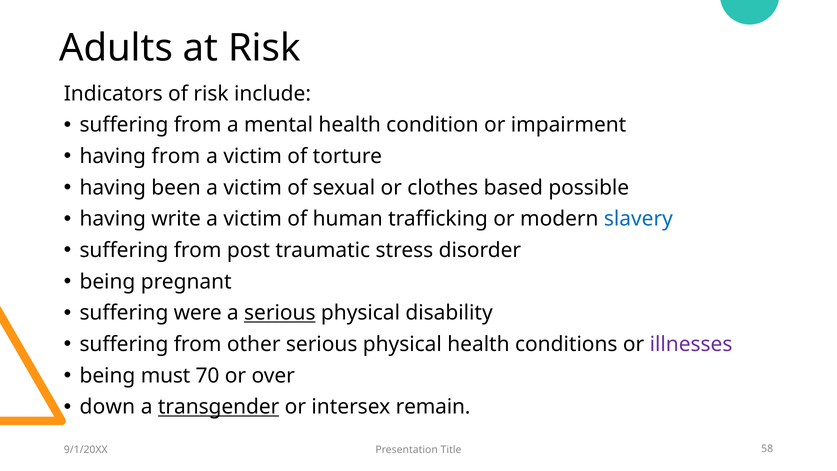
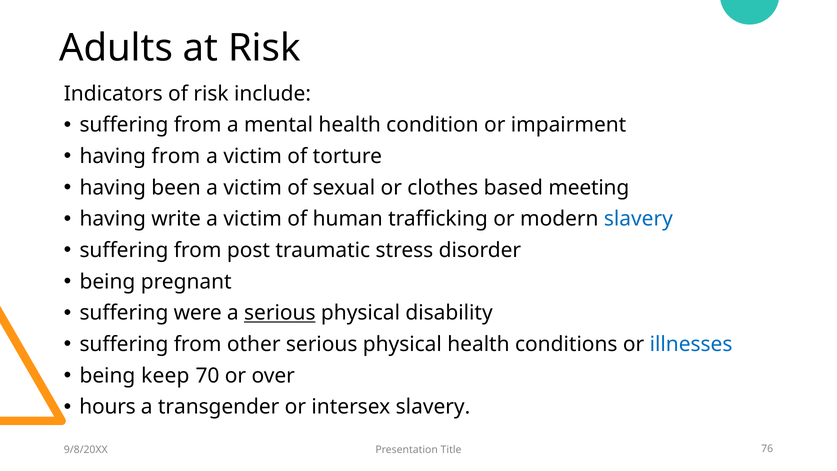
possible: possible -> meeting (589, 188)
illnesses colour: purple -> blue (691, 344)
must: must -> keep (165, 375)
down: down -> hours (108, 407)
transgender underline: present -> none (219, 407)
intersex remain: remain -> slavery (433, 407)
9/1/20XX: 9/1/20XX -> 9/8/20XX (86, 450)
58: 58 -> 76 (767, 449)
